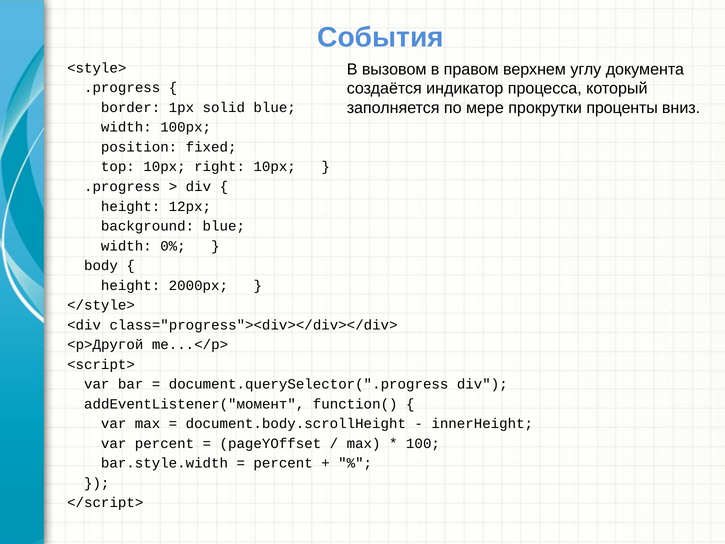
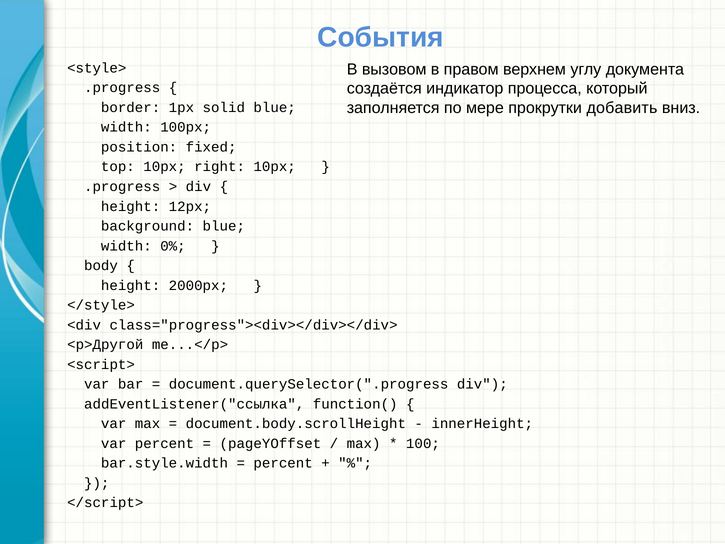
проценты: проценты -> добавить (622, 108)
addEventListener("момент: addEventListener("момент -> addEventListener("ссылка (194, 404)
